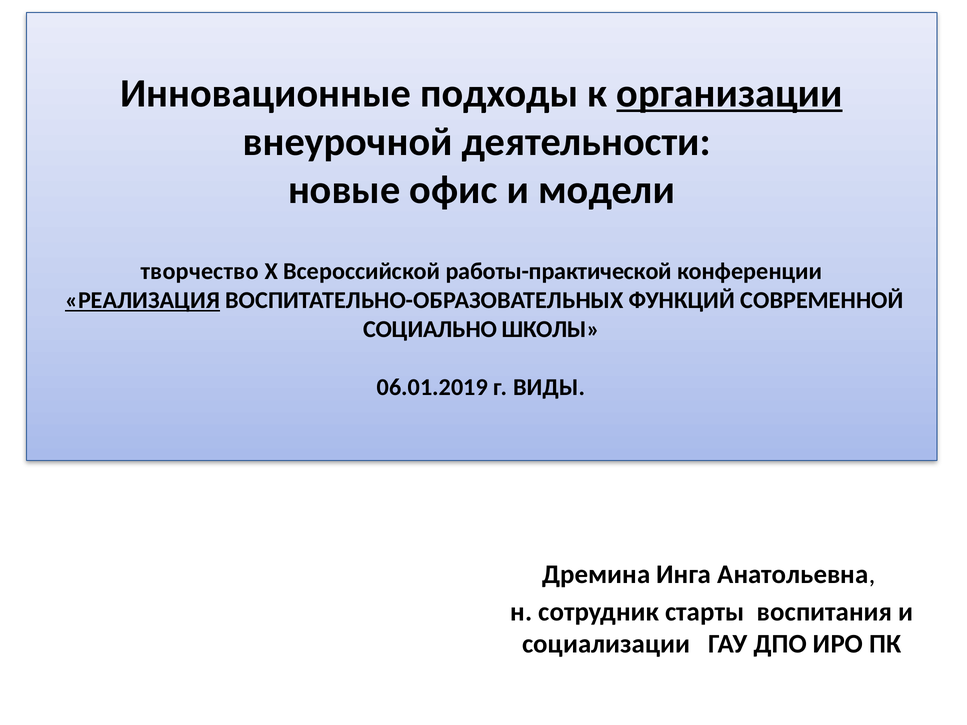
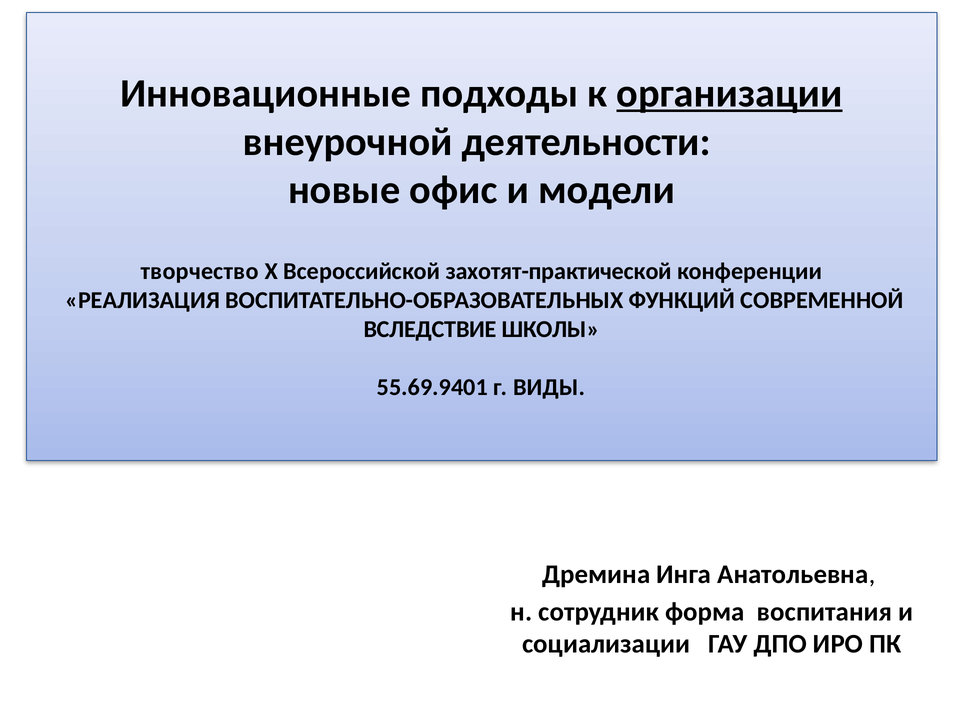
работы-практической: работы-практической -> захотят-практической (559, 271)
РЕАЛИЗАЦИЯ underline: present -> none (142, 300)
СОЦИАЛЬНО: СОЦИАЛЬНО -> ВСЛЕДСТВИЕ (430, 329)
06.01.2019: 06.01.2019 -> 55.69.9401 (432, 387)
старты: старты -> форма (705, 612)
